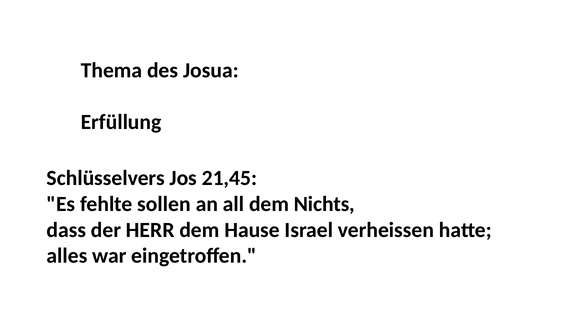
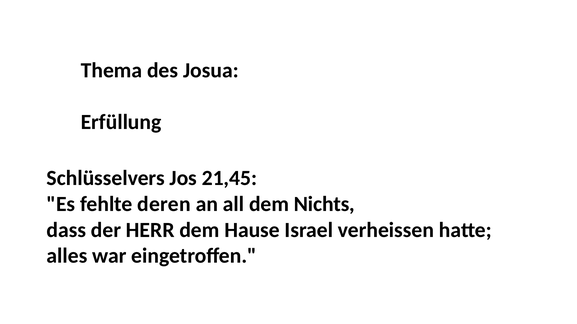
sollen: sollen -> deren (164, 204)
